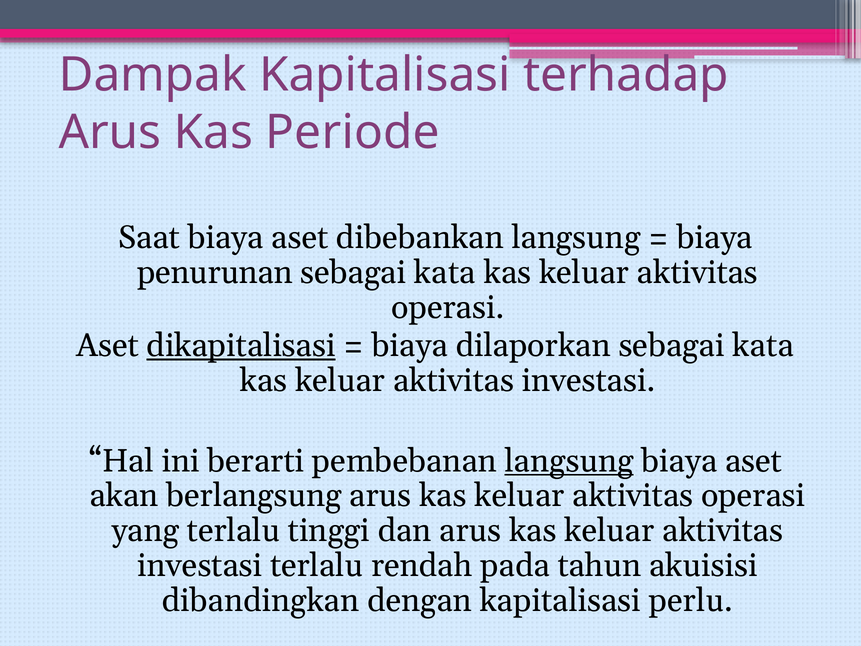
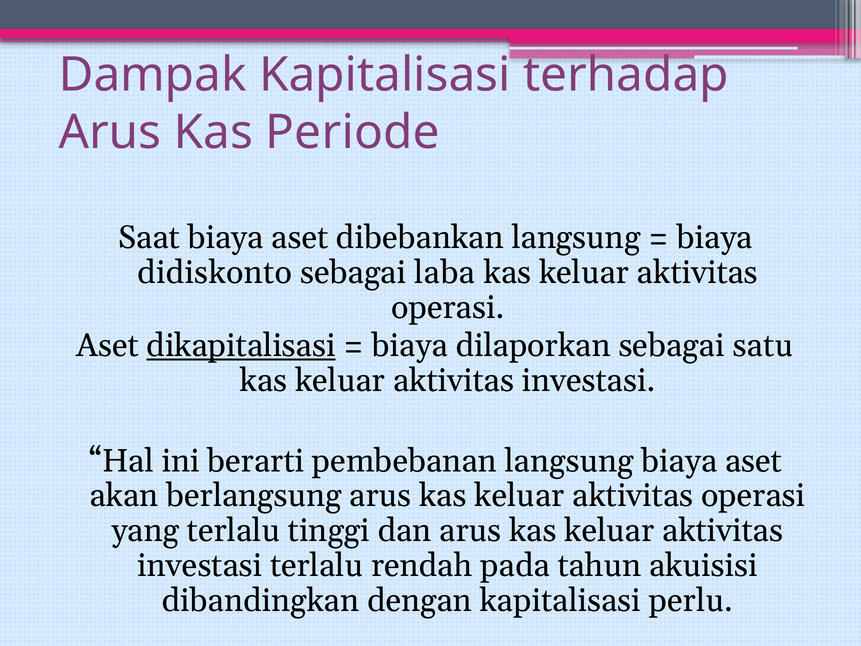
penurunan: penurunan -> didiskonto (215, 273)
kata: kata -> laba (445, 273)
dilaporkan sebagai kata: kata -> satu (763, 346)
langsung underline: present -> none (569, 461)
